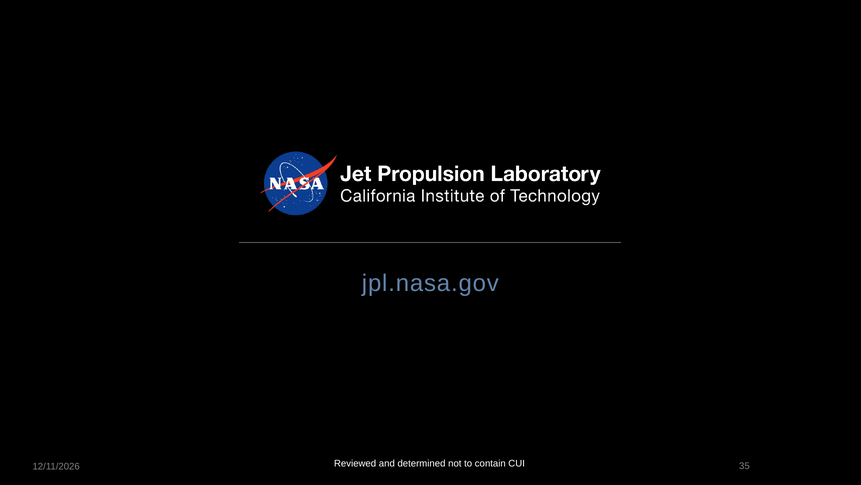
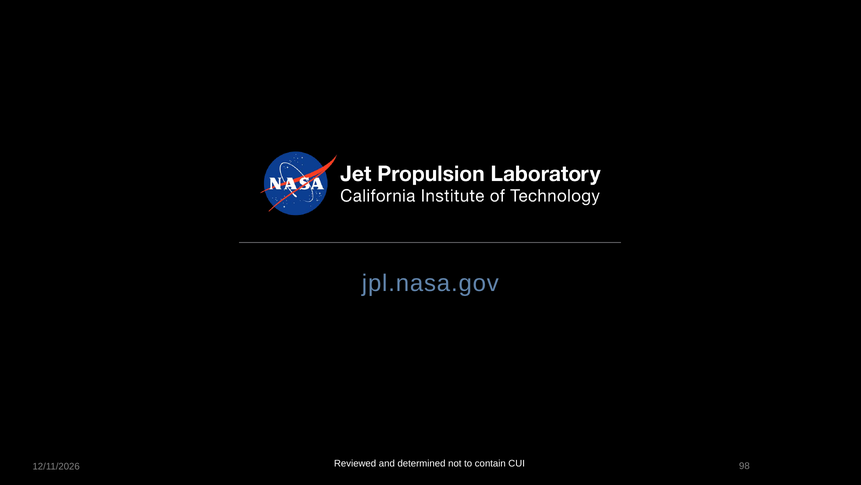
35: 35 -> 98 (744, 466)
